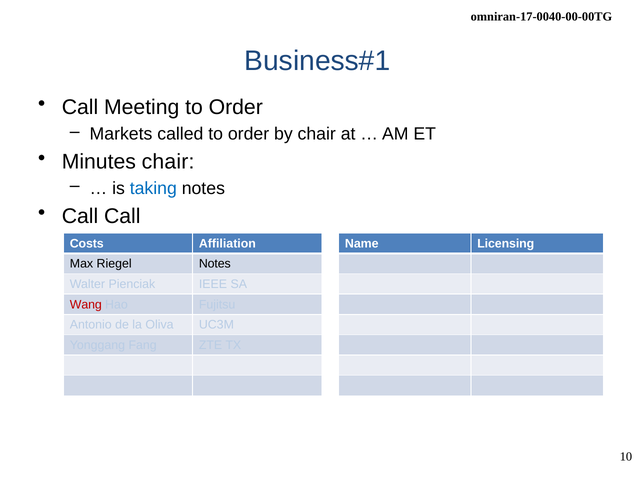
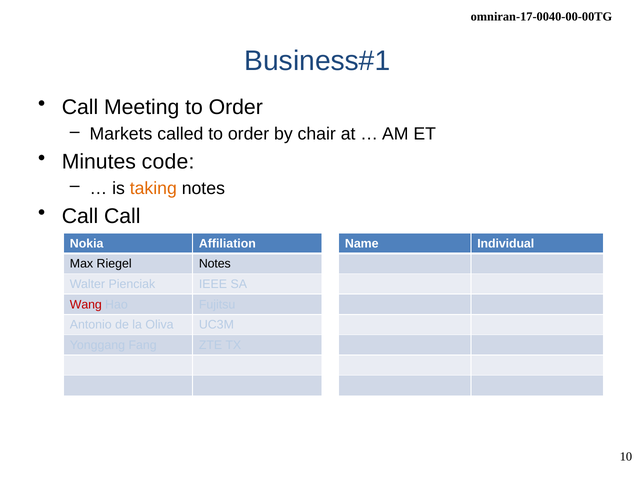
Minutes chair: chair -> code (168, 162)
taking colour: blue -> orange (153, 188)
Costs: Costs -> Nokia (87, 243)
Licensing: Licensing -> Individual (506, 243)
